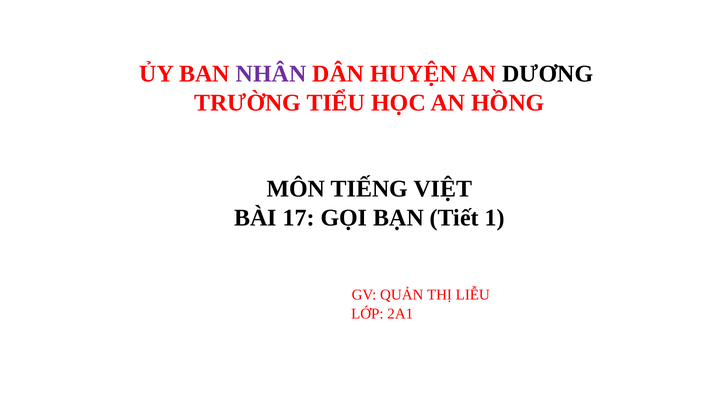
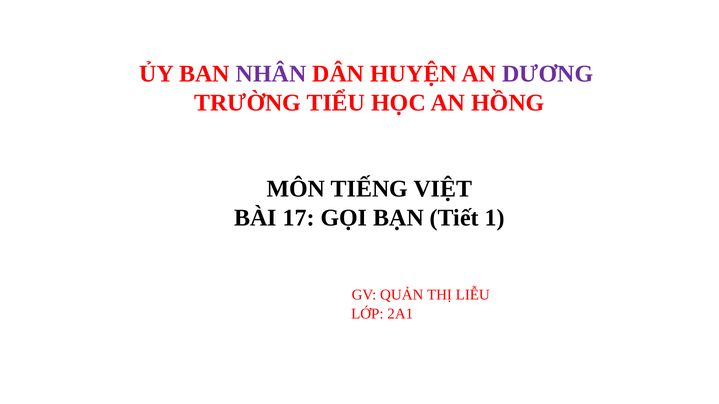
DƯƠNG colour: black -> purple (548, 74)
